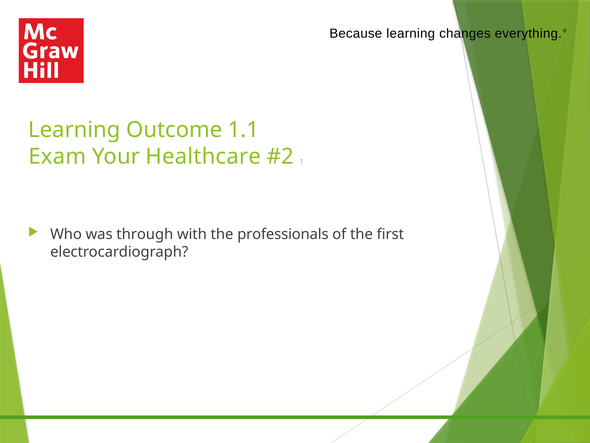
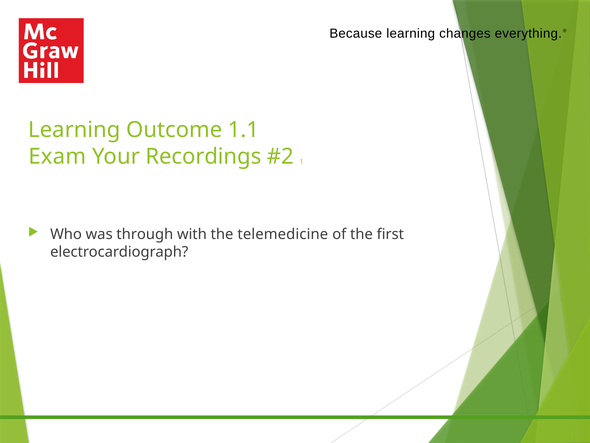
Healthcare: Healthcare -> Recordings (203, 156)
professionals: professionals -> telemedicine (283, 234)
